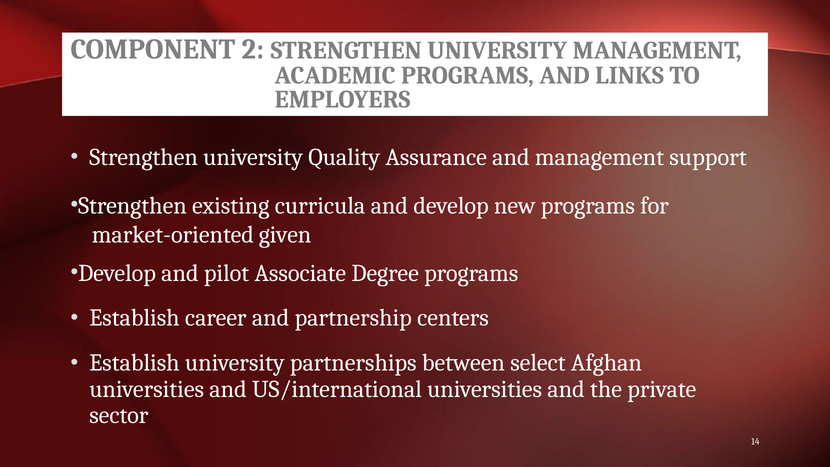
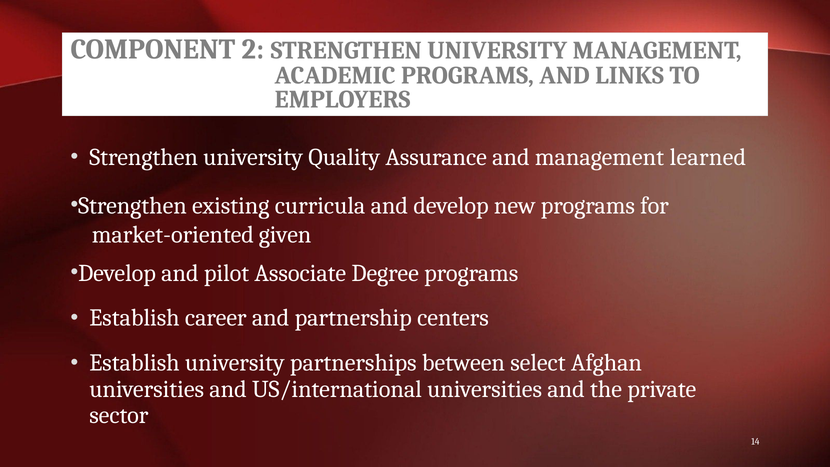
support: support -> learned (708, 157)
